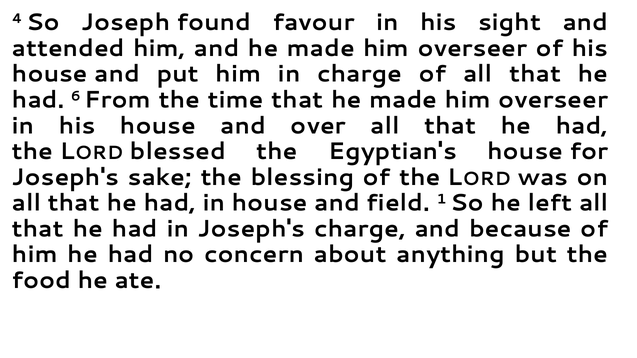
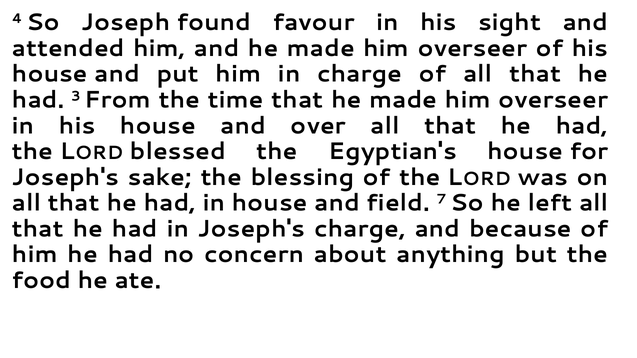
6: 6 -> 3 (76, 96)
1: 1 -> 7 (442, 199)
